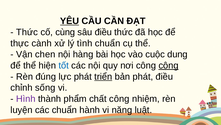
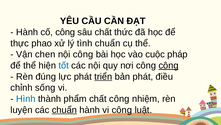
YÊU underline: present -> none (70, 21)
Thức: Thức -> Hành (27, 32)
cố cùng: cùng -> công (65, 32)
sâu điều: điều -> chất (103, 32)
cành: cành -> phao (42, 43)
nội hàng: hàng -> công (83, 54)
dung: dung -> pháp (177, 54)
Hình colour: purple -> blue (26, 98)
chuẩn underline: none -> present (64, 109)
vi năng: năng -> công (122, 109)
